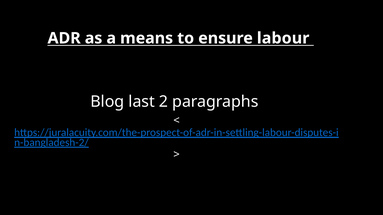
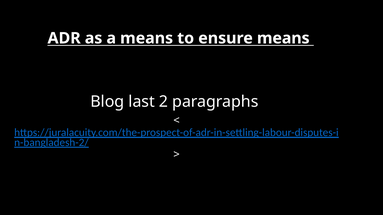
ensure labour: labour -> means (283, 38)
